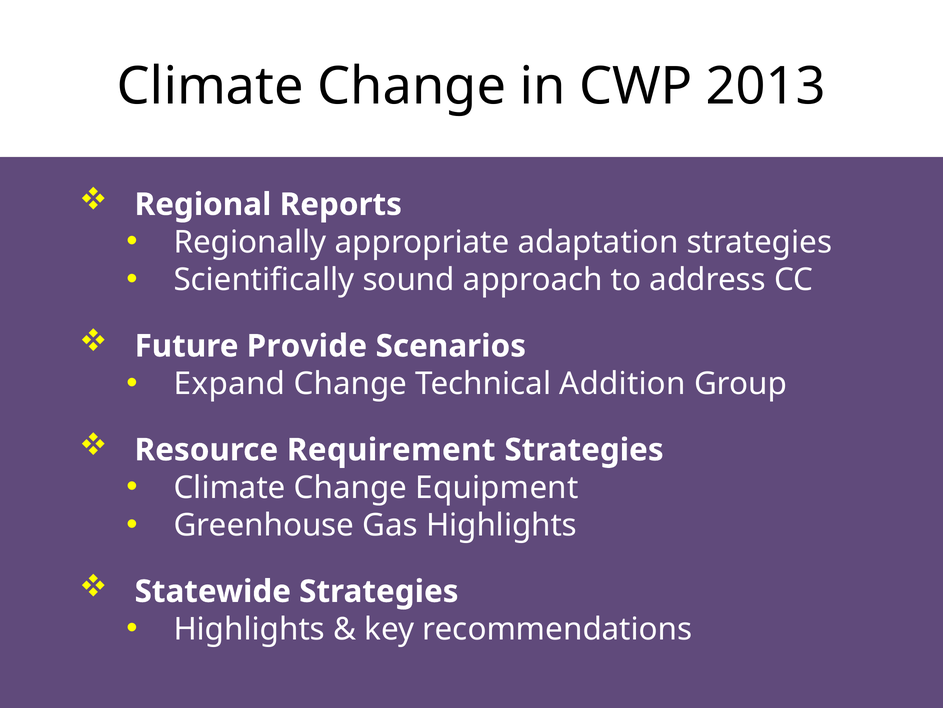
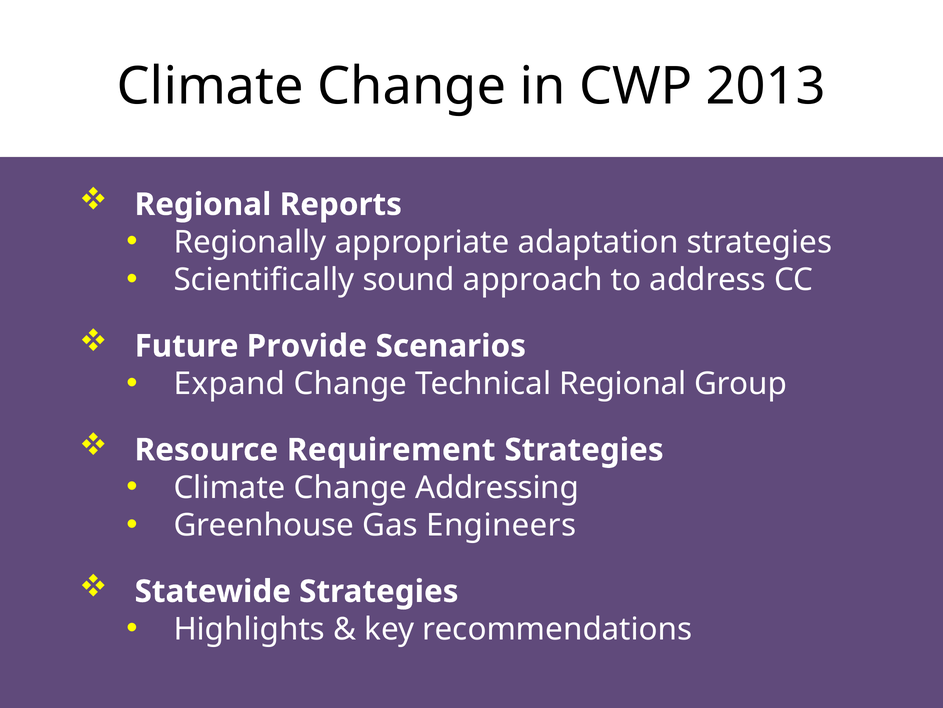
Technical Addition: Addition -> Regional (623, 383)
Equipment: Equipment -> Addressing (497, 487)
Gas Highlights: Highlights -> Engineers (501, 525)
